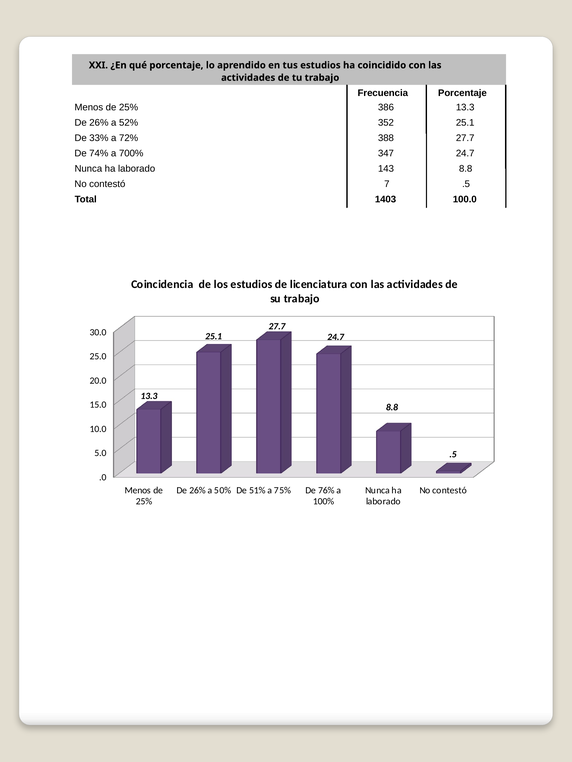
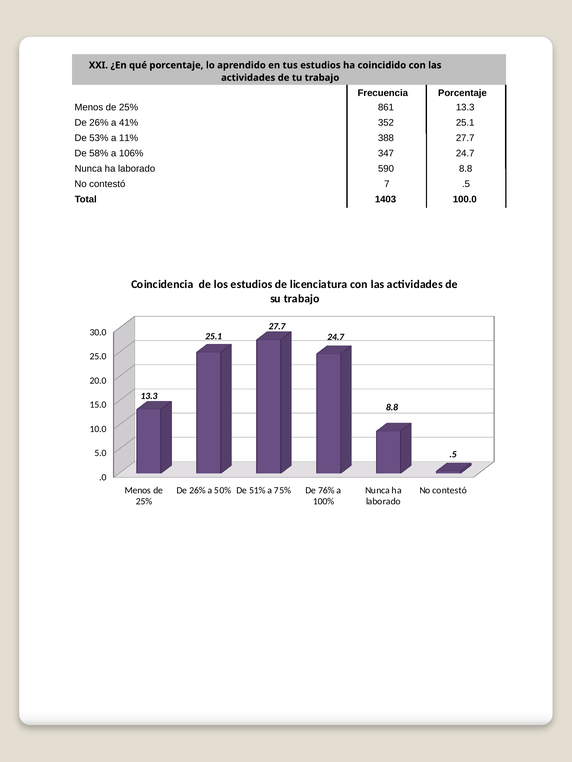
386: 386 -> 861 (386, 107)
52%: 52% -> 41% (129, 123)
33%: 33% -> 53% (99, 138)
72%: 72% -> 11% (129, 138)
74%: 74% -> 58% (99, 153)
700%: 700% -> 106% (131, 153)
143: 143 -> 590 (386, 169)
